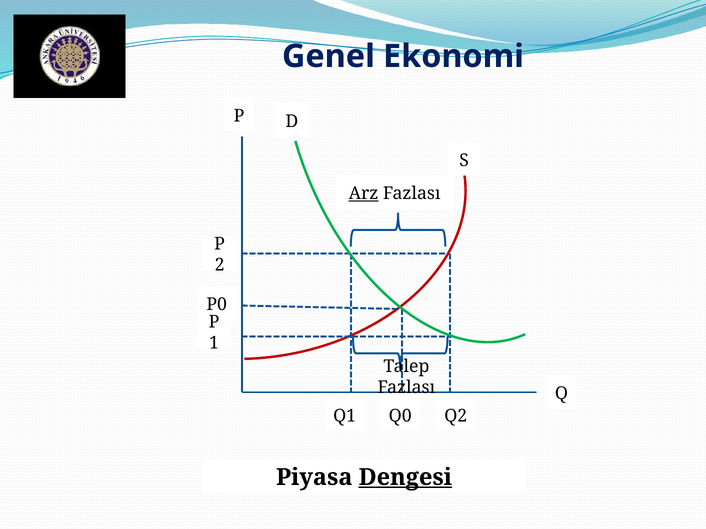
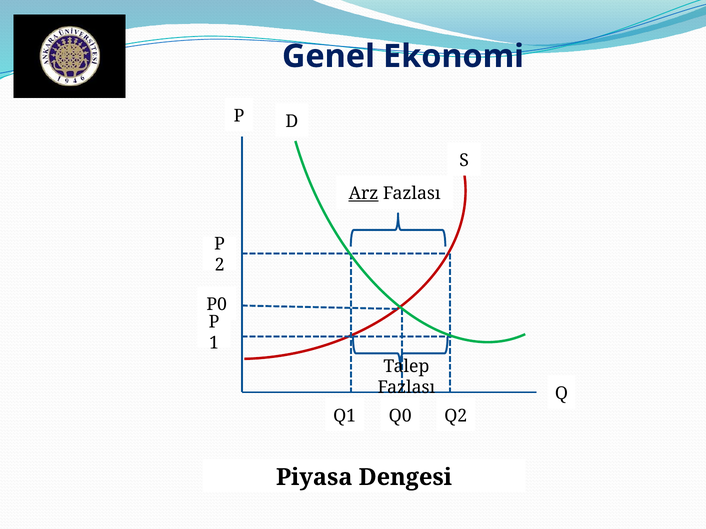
Dengesi underline: present -> none (405, 478)
